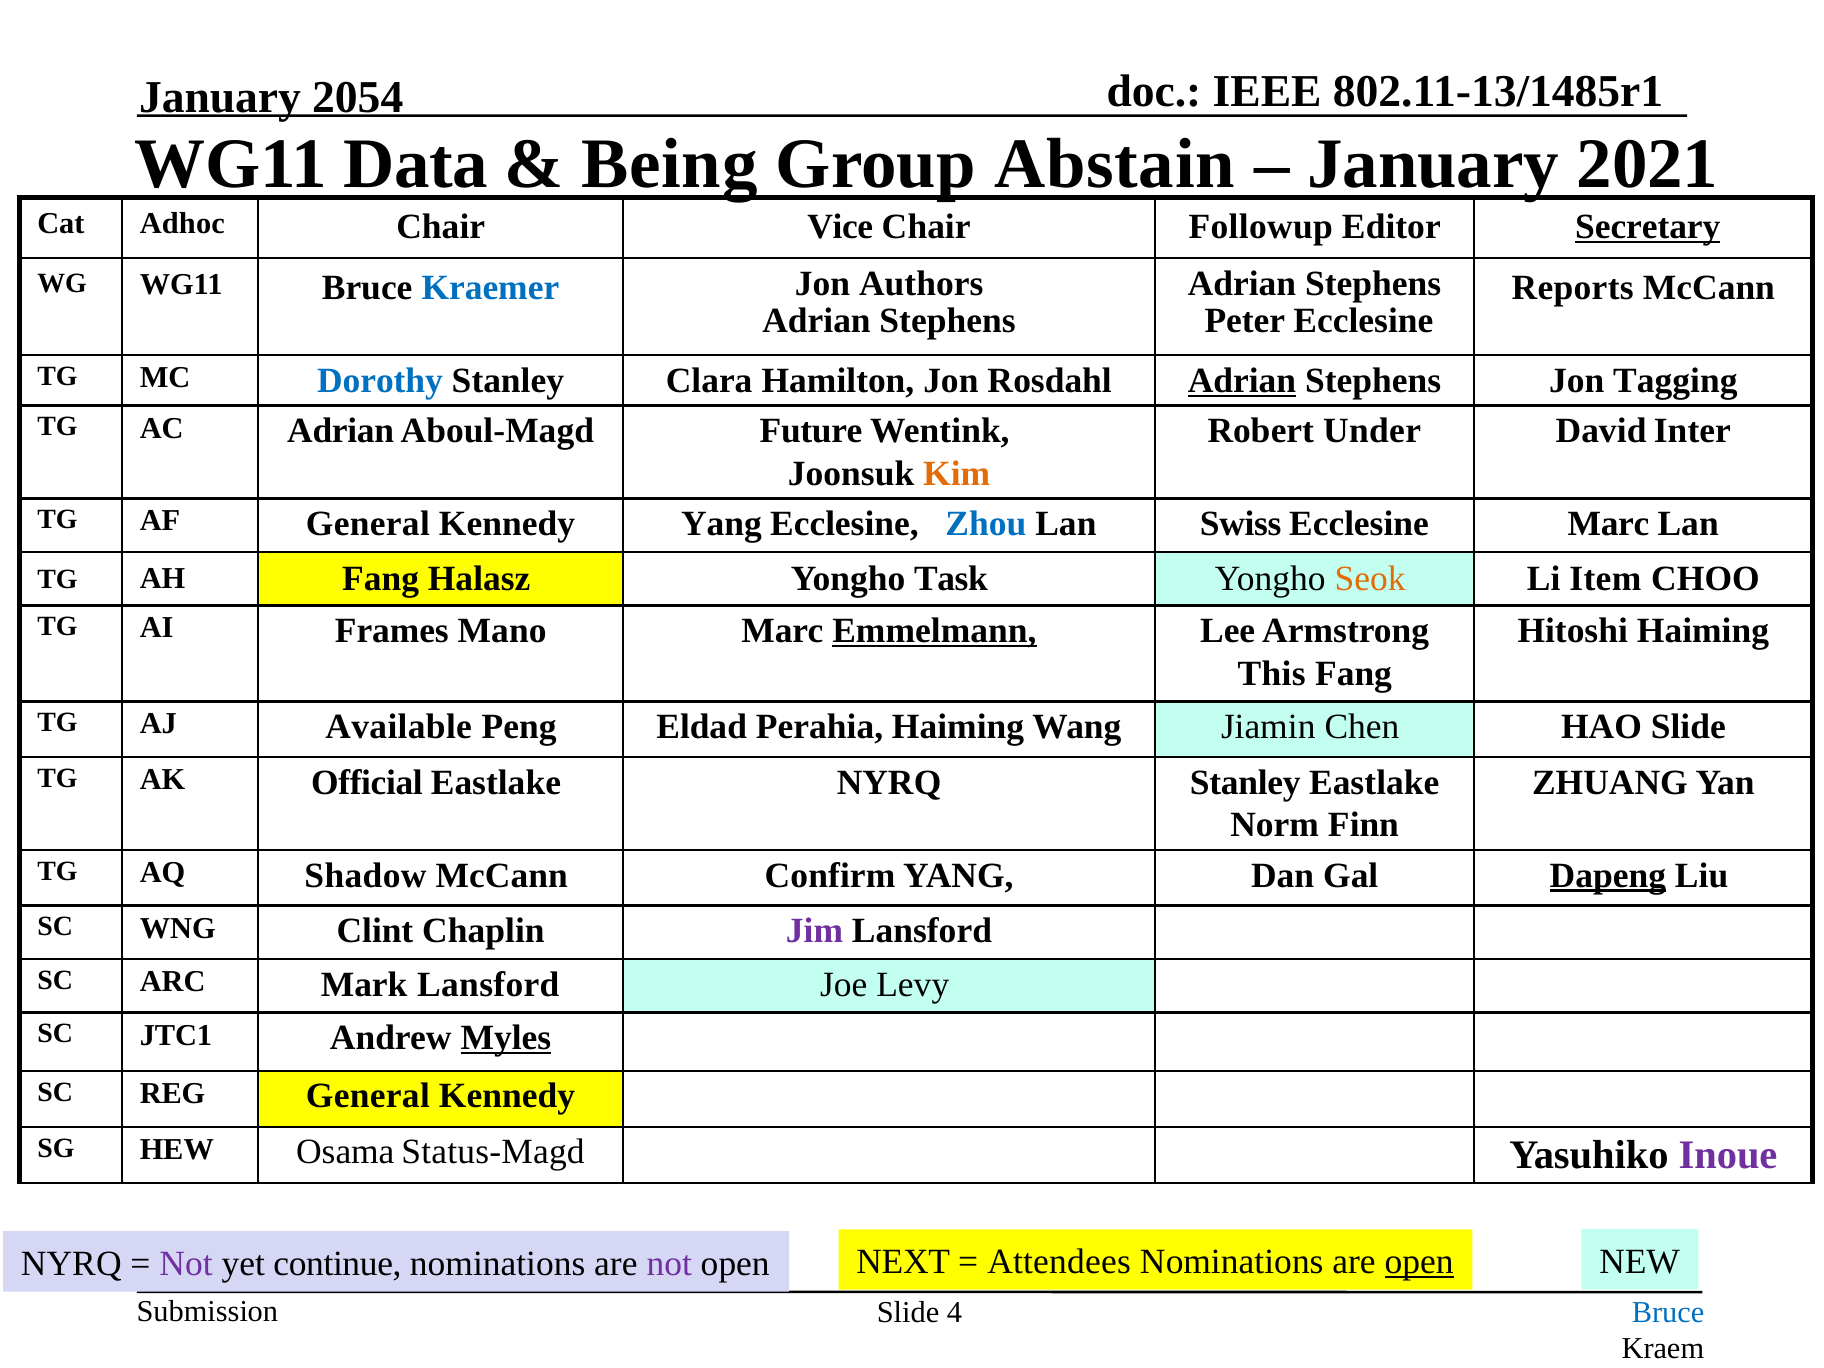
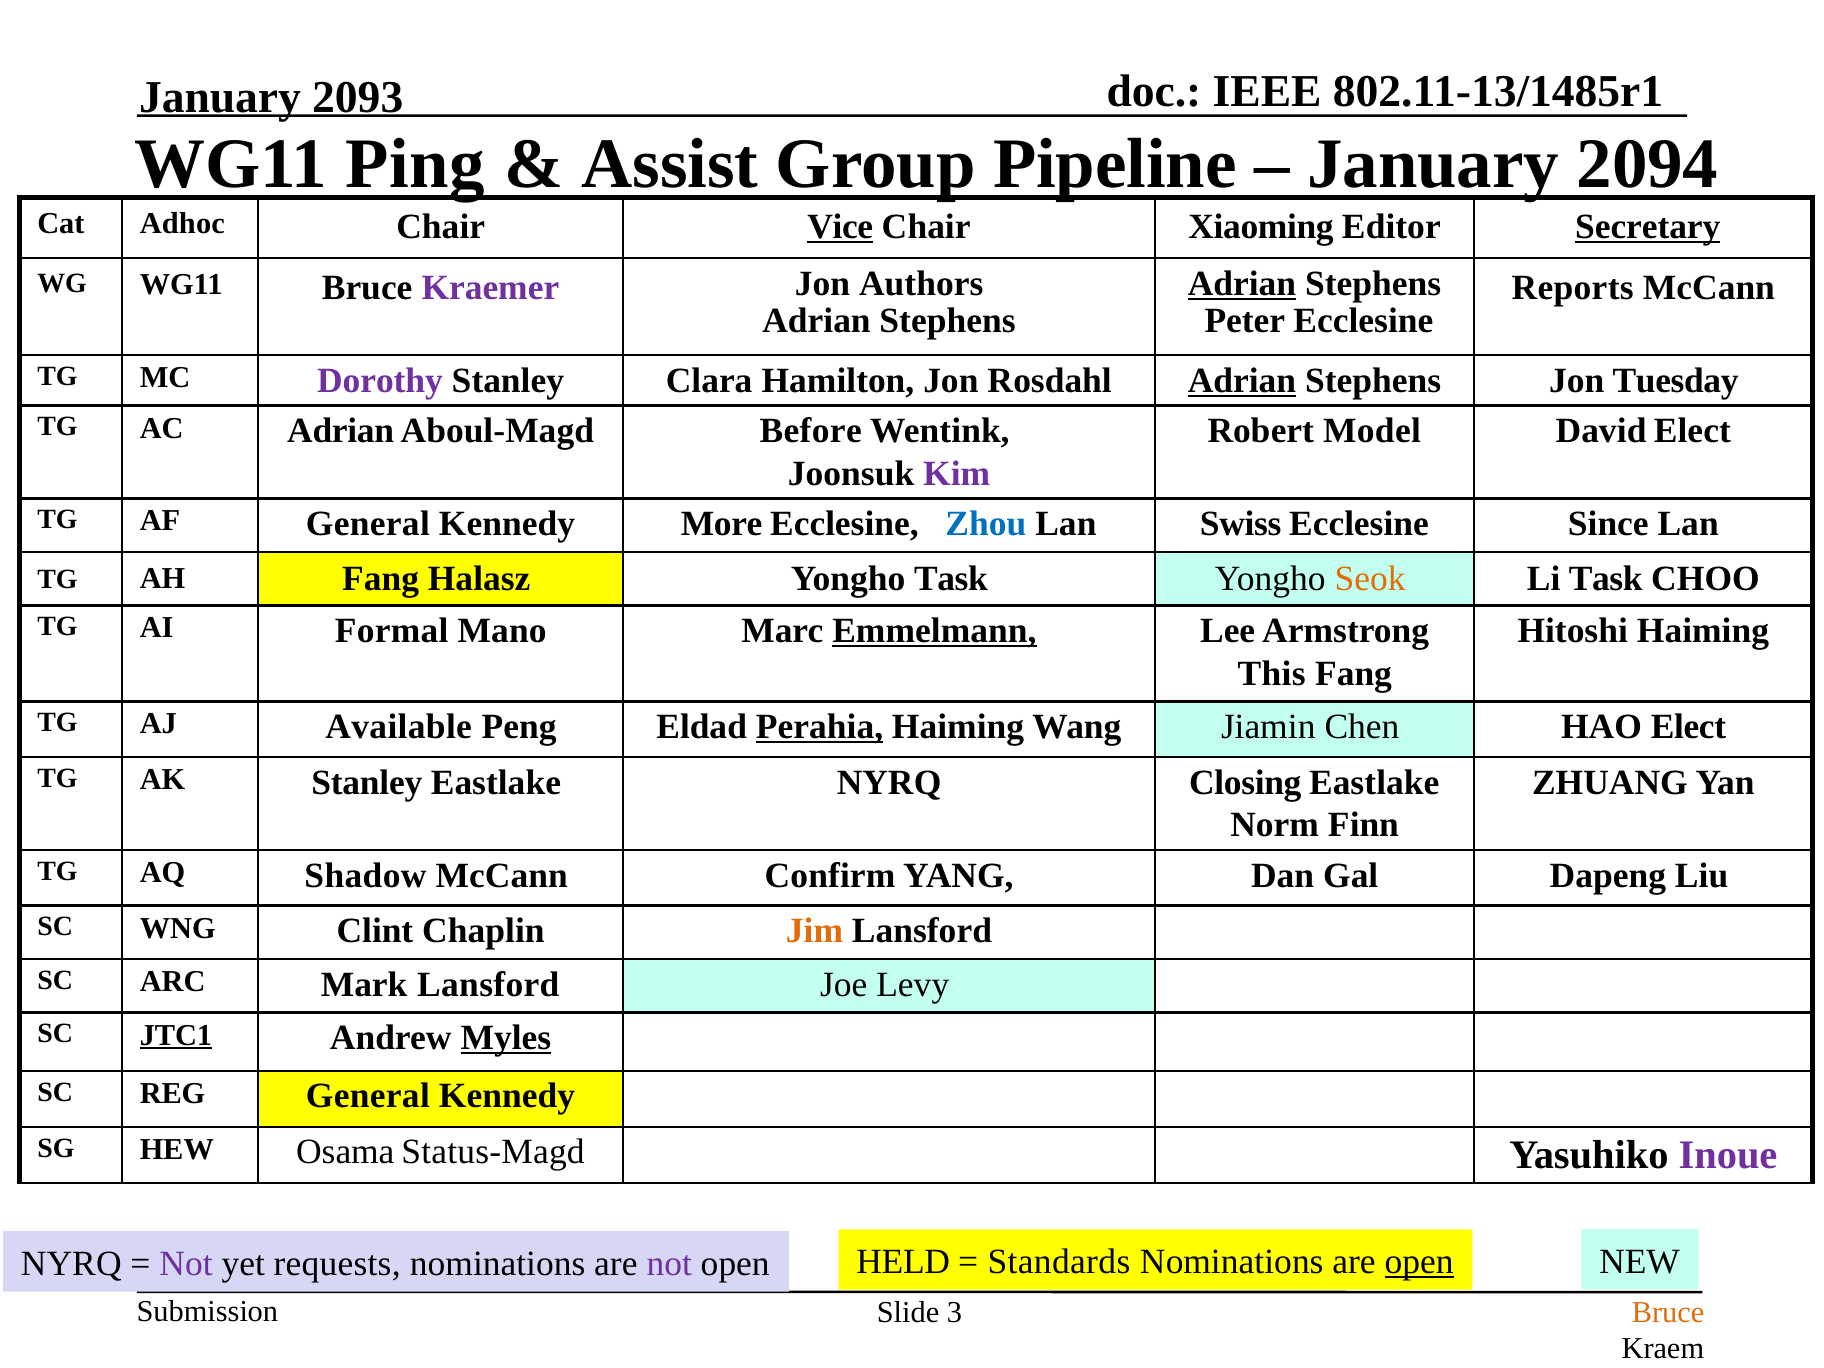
2054: 2054 -> 2093 (358, 97)
Data: Data -> Ping (415, 164)
Being: Being -> Assist (670, 164)
Abstain: Abstain -> Pipeline (1115, 164)
2021: 2021 -> 2094 (1648, 164)
Vice underline: none -> present (840, 227)
Followup: Followup -> Xiaoming (1261, 227)
Adrian underline: none -> present (1242, 284)
Kraemer colour: blue -> purple (490, 287)
Dorothy colour: blue -> purple (380, 381)
Tagging: Tagging -> Tuesday (1676, 381)
Future: Future -> Before (811, 431)
Under: Under -> Model (1372, 431)
David Inter: Inter -> Elect (1692, 431)
Kim colour: orange -> purple (957, 474)
Kennedy Yang: Yang -> More (722, 524)
Ecclesine Marc: Marc -> Since (1608, 524)
Li Item: Item -> Task (1606, 579)
Frames: Frames -> Formal (392, 631)
Perahia underline: none -> present (820, 727)
HAO Slide: Slide -> Elect (1688, 727)
AK Official: Official -> Stanley (367, 782)
NYRQ Stanley: Stanley -> Closing (1245, 782)
Dapeng underline: present -> none (1608, 875)
Jim colour: purple -> orange (815, 931)
JTC1 underline: none -> present (176, 1035)
continue: continue -> requests (337, 1264)
NEXT: NEXT -> HELD (903, 1262)
Attendees: Attendees -> Standards (1059, 1262)
4: 4 -> 3 (954, 1312)
Bruce colour: blue -> orange (1668, 1312)
